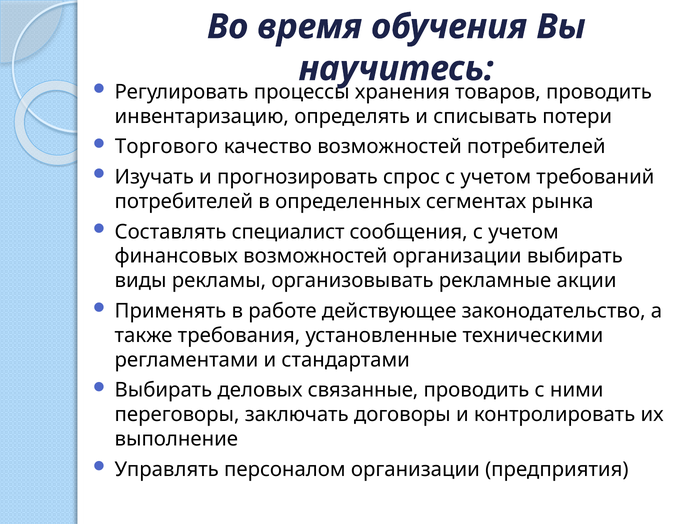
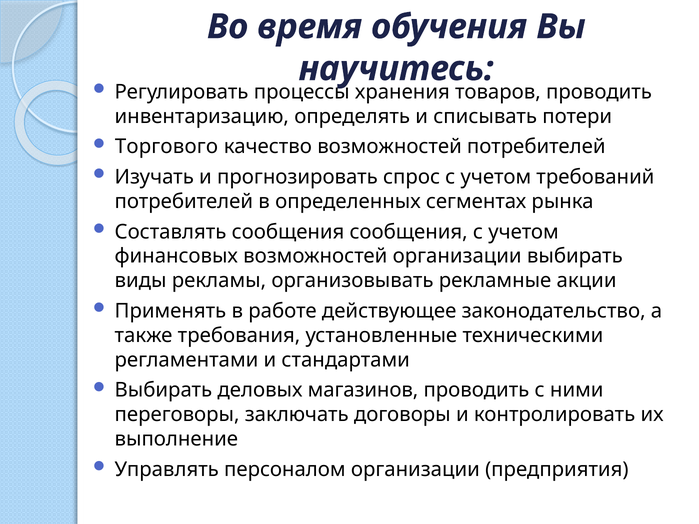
Составлять специалист: специалист -> сообщения (288, 232)
связанные: связанные -> магазинов (363, 390)
